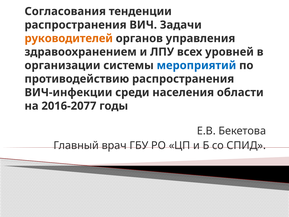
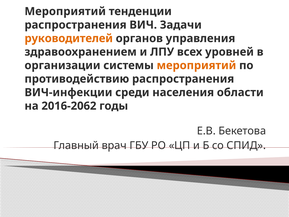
Согласования: Согласования -> Мероприятий (65, 11)
мероприятий colour: blue -> orange (196, 65)
2016-2077: 2016-2077 -> 2016-2062 (69, 106)
